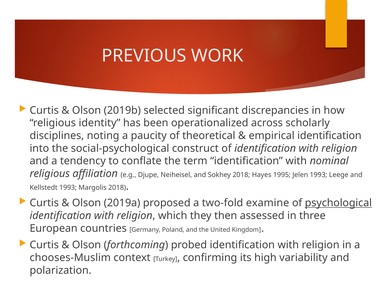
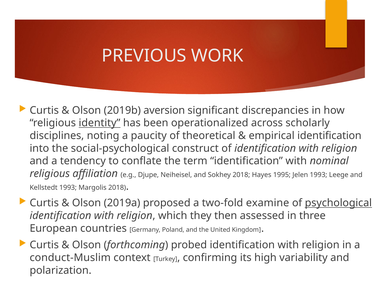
selected: selected -> aversion (164, 110)
identity underline: none -> present (99, 123)
chooses-Muslim: chooses-Muslim -> conduct-Muslim (70, 258)
